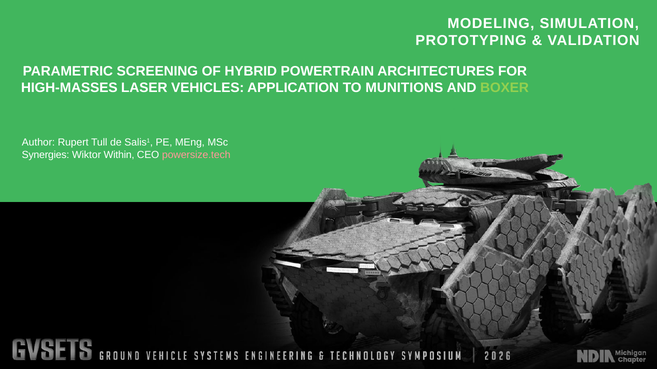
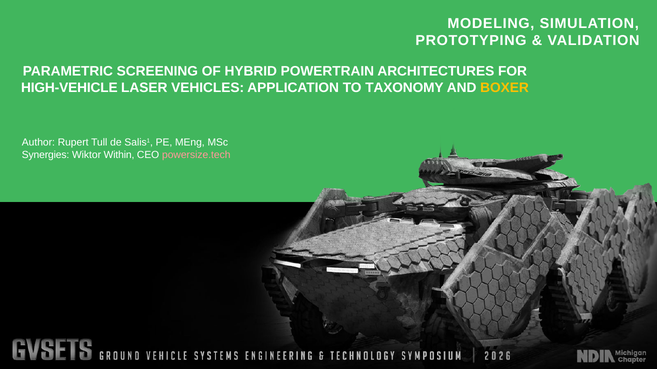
HIGH-MASSES: HIGH-MASSES -> HIGH-VEHICLE (69, 88)
MUNITIONS: MUNITIONS -> TAXONOMY (404, 88)
BOXER colour: light green -> yellow (505, 88)
